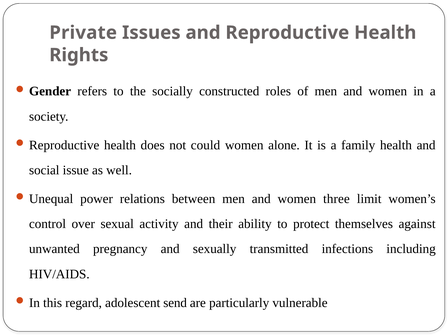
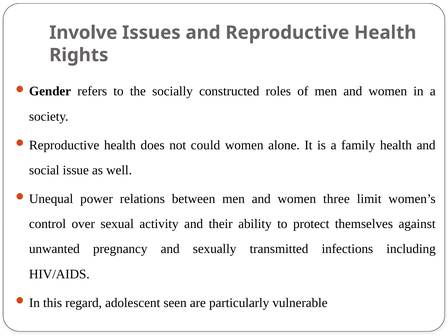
Private: Private -> Involve (83, 33)
send: send -> seen (175, 303)
